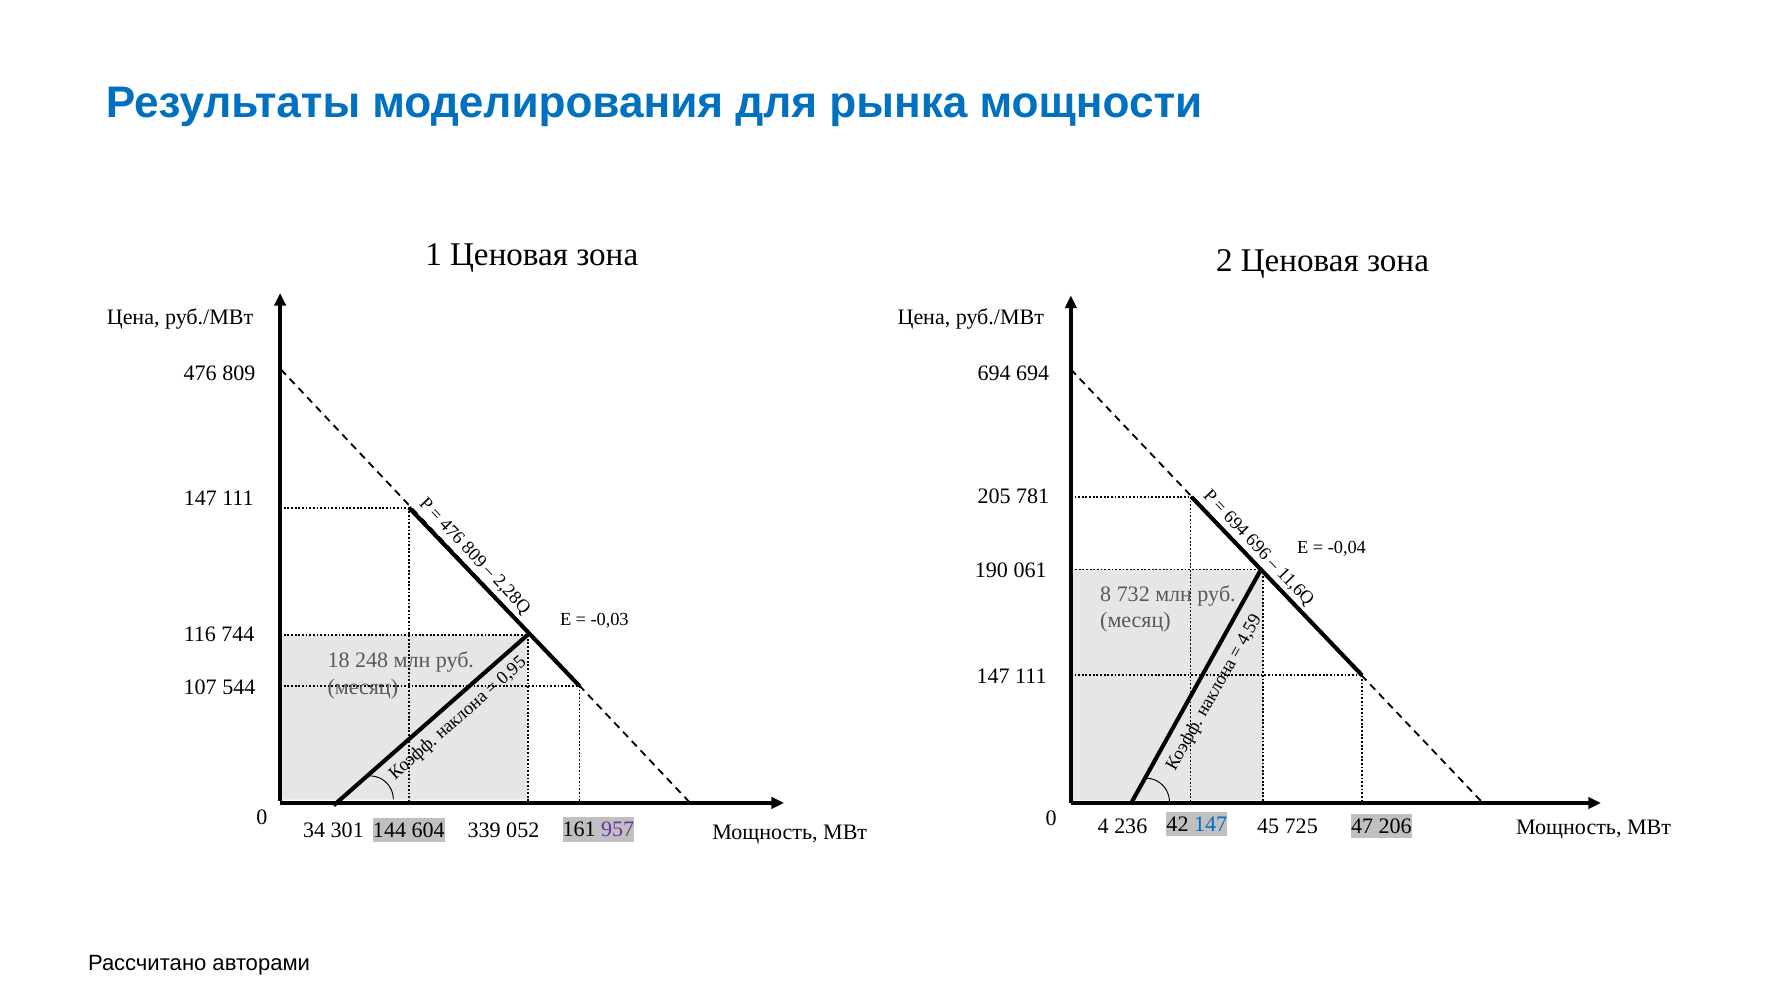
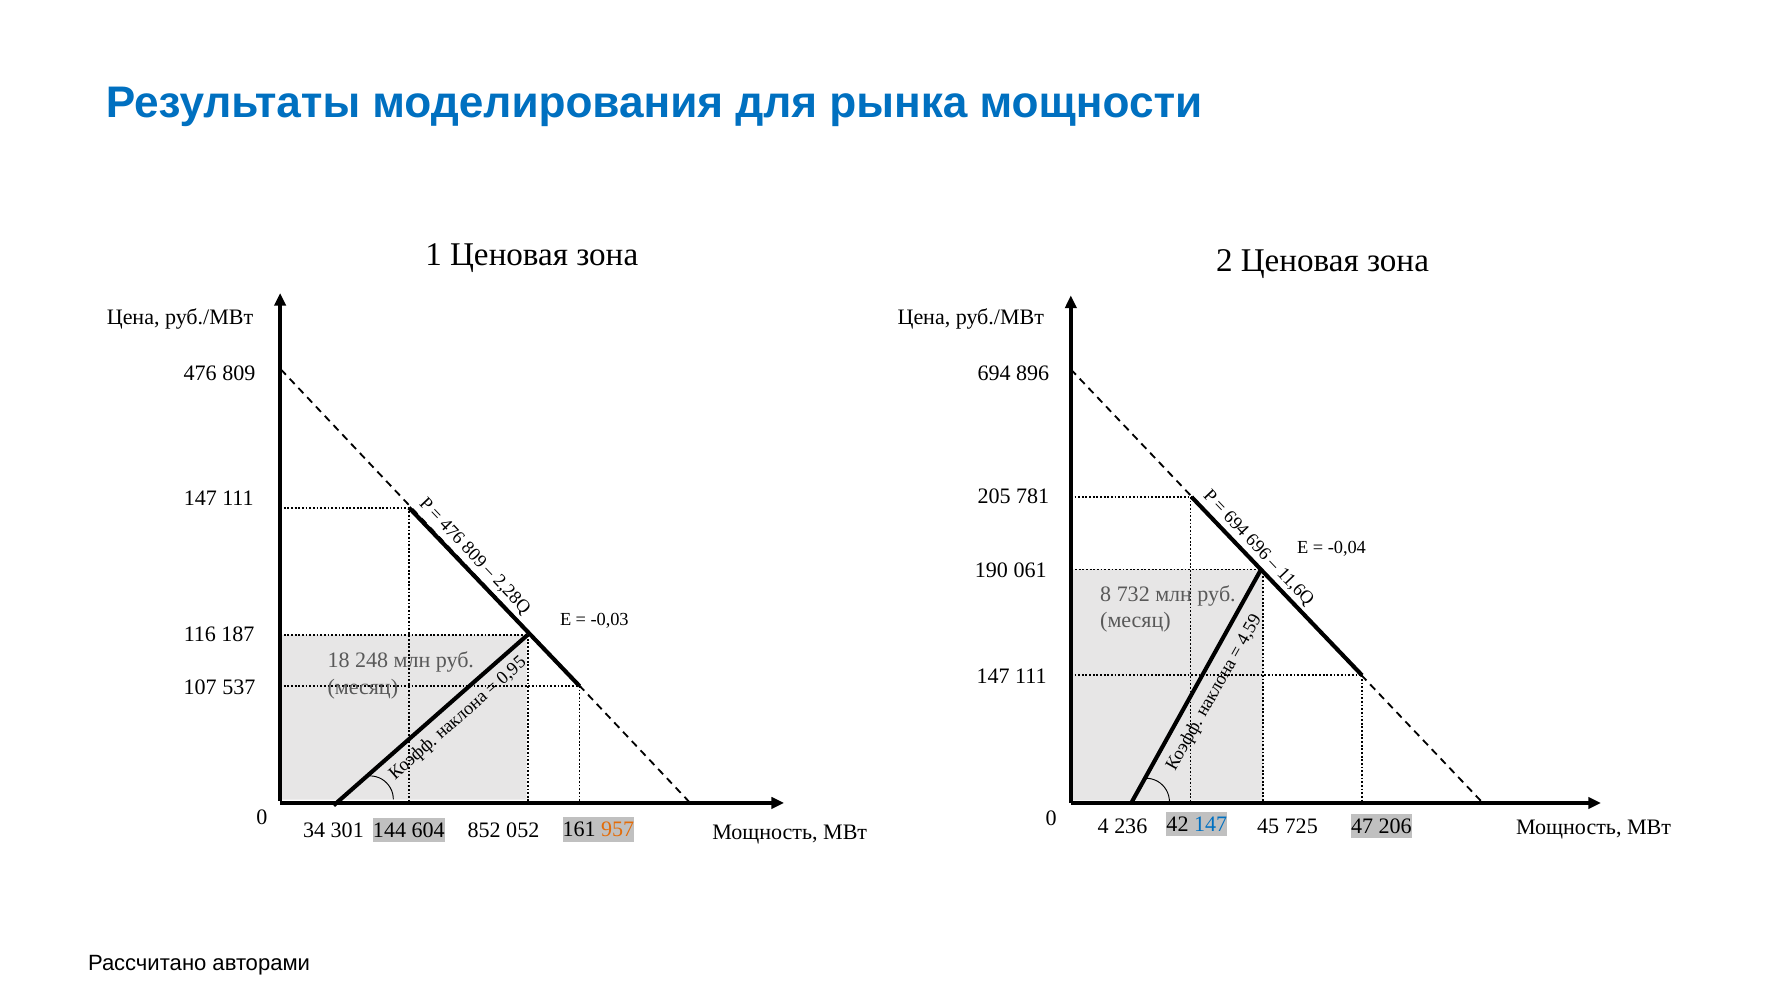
694 694: 694 -> 896 (1033, 373)
744: 744 -> 187 (238, 634)
544: 544 -> 537 (239, 687)
339: 339 -> 852 (484, 829)
957 colour: purple -> orange (618, 829)
